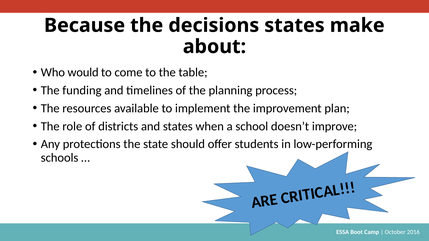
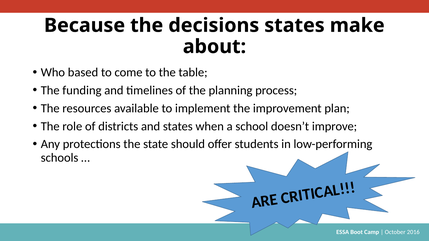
would: would -> based (83, 73)
